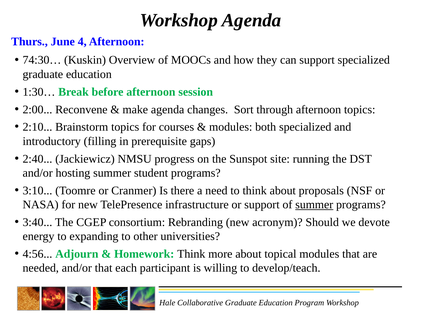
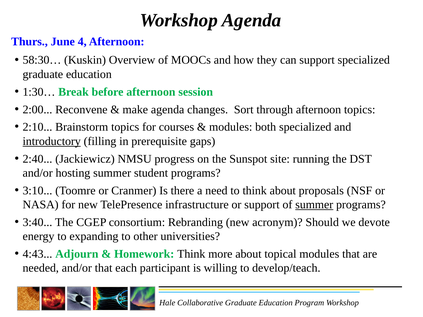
74:30…: 74:30… -> 58:30… (42, 60)
introductory underline: none -> present (52, 141)
4:56: 4:56 -> 4:43 (37, 254)
